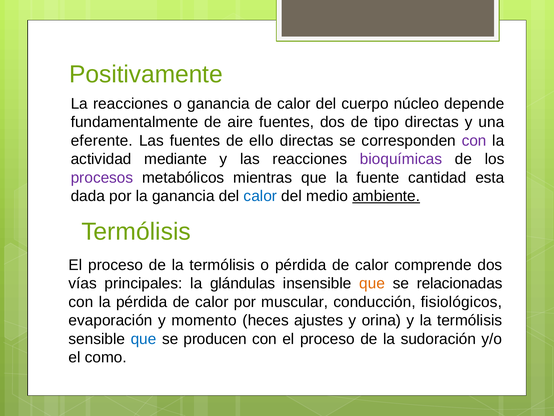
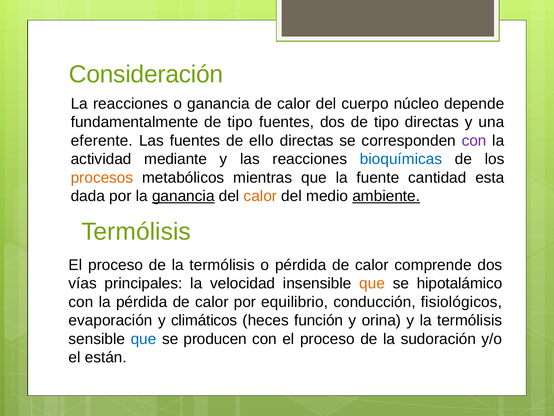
Positivamente: Positivamente -> Consideración (146, 74)
fundamentalmente de aire: aire -> tipo (240, 122)
bioquímicas colour: purple -> blue (401, 159)
procesos colour: purple -> orange (102, 177)
ganancia underline: none -> present (183, 196)
calor colour: blue -> orange (260, 196)
glándulas: glándulas -> velocidad (243, 283)
relacionadas: relacionadas -> hipotalámico (460, 283)
muscular: muscular -> equilibrio (295, 302)
momento: momento -> climáticos (204, 320)
ajustes: ajustes -> función (319, 320)
como: como -> están (106, 357)
